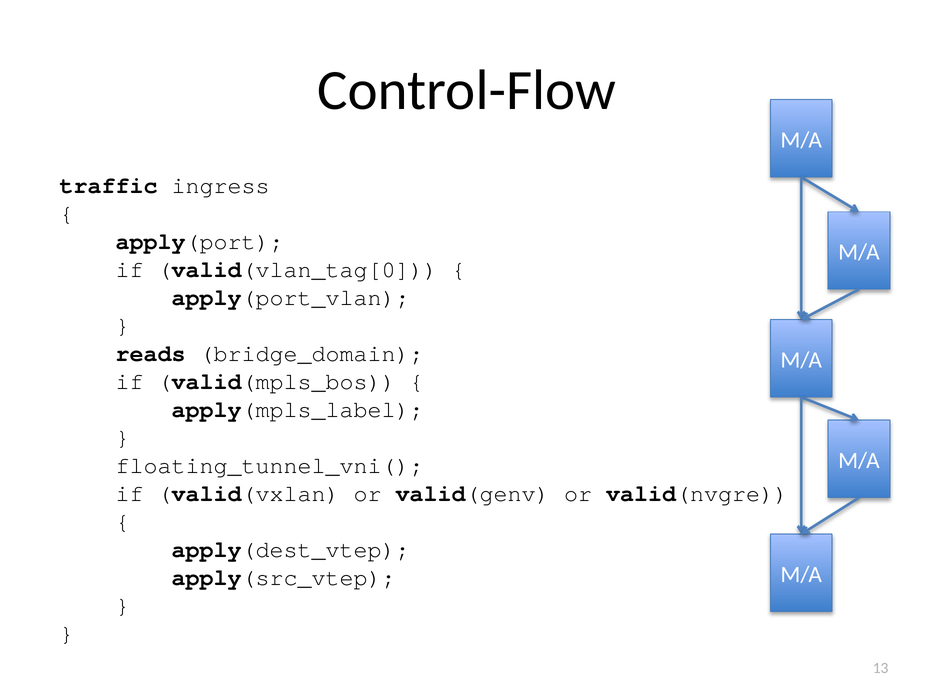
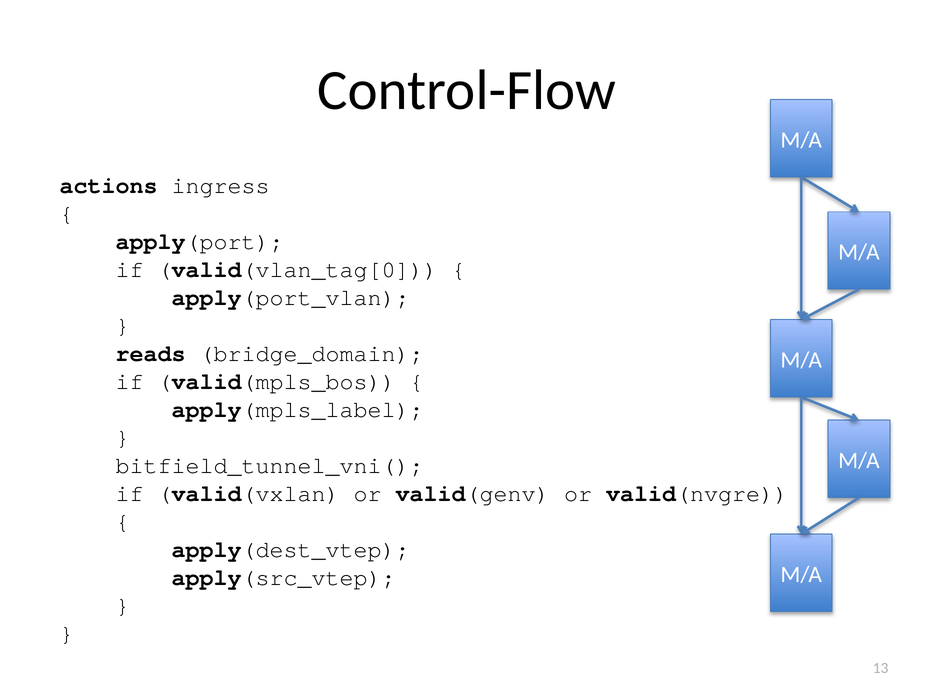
traffic: traffic -> actions (109, 186)
floating_tunnel_vni(: floating_tunnel_vni( -> bitfield_tunnel_vni( (270, 466)
